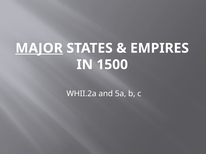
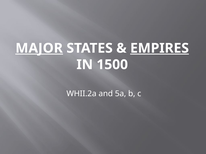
EMPIRES underline: none -> present (160, 48)
